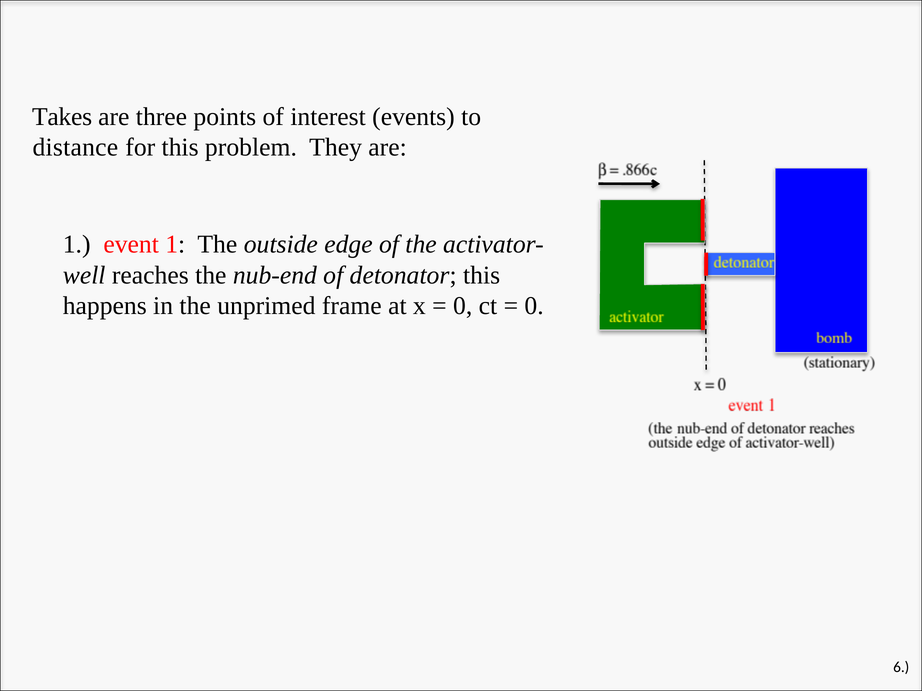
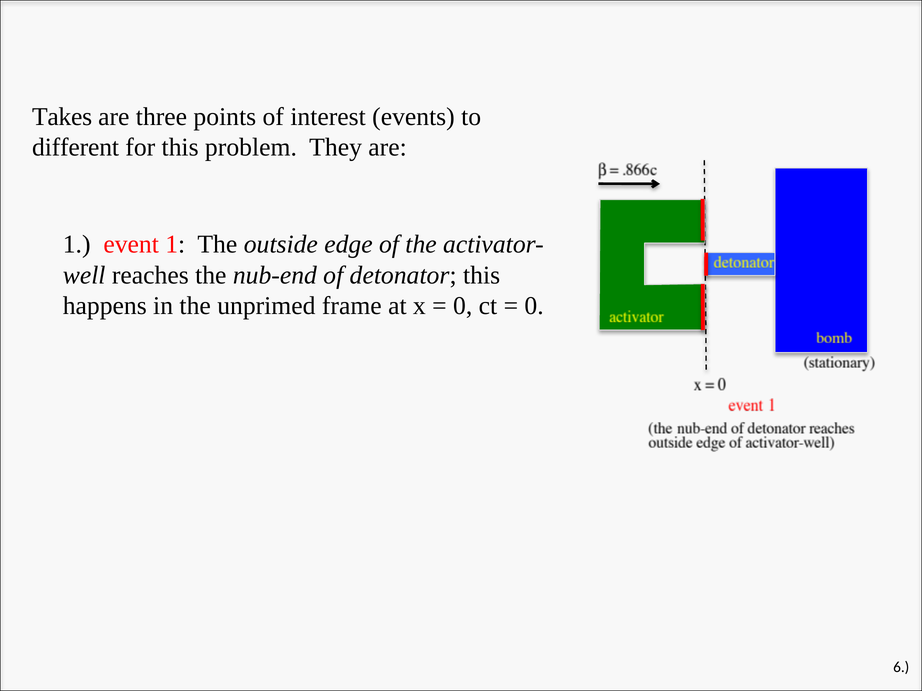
distance: distance -> different (76, 148)
